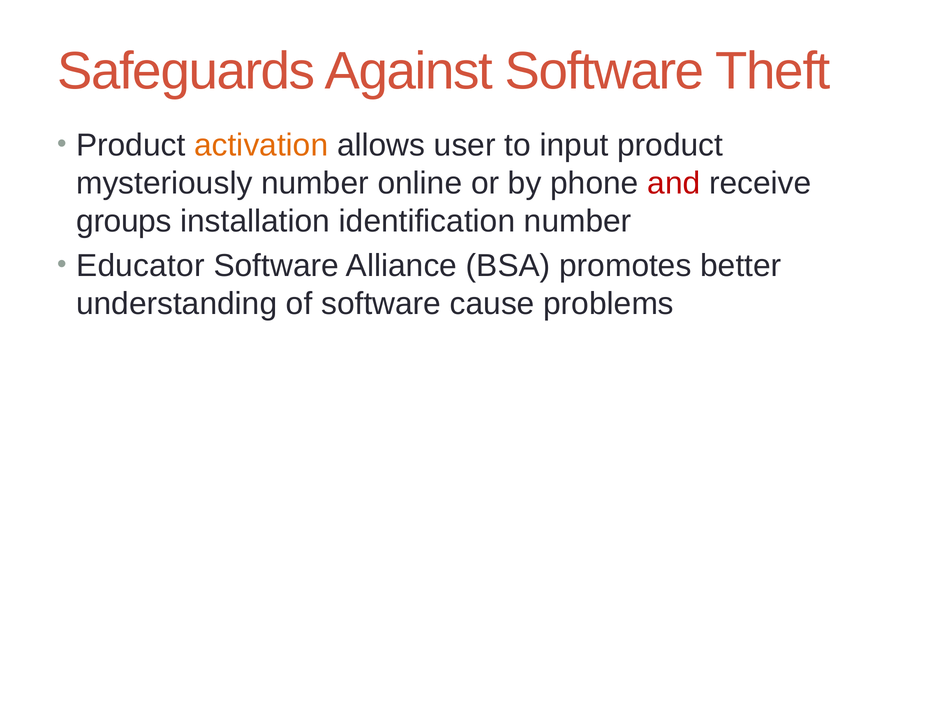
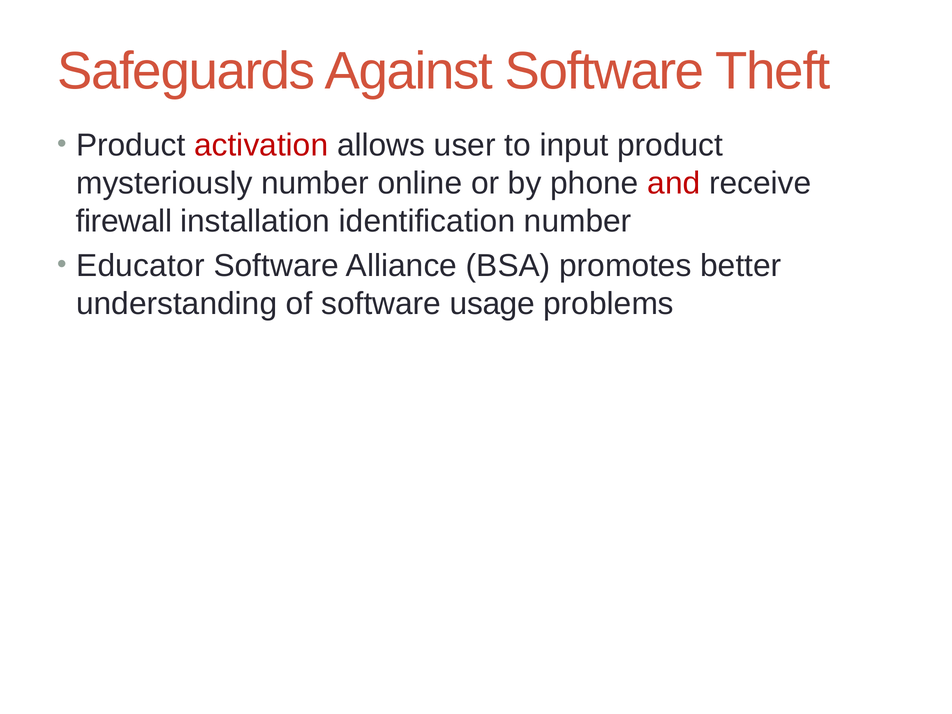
activation colour: orange -> red (261, 145)
groups: groups -> firewall (124, 221)
cause: cause -> usage (492, 304)
